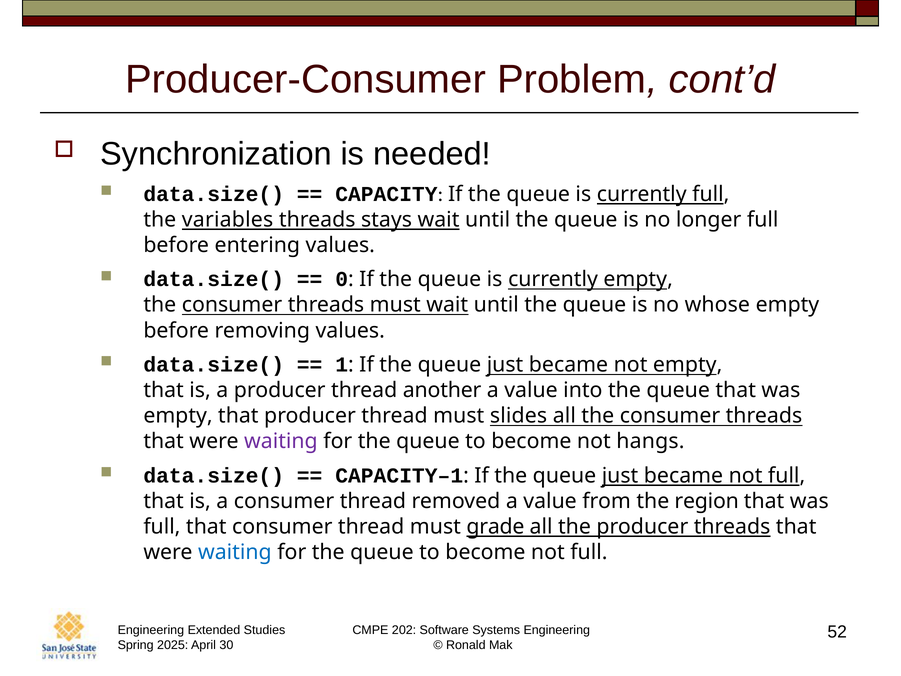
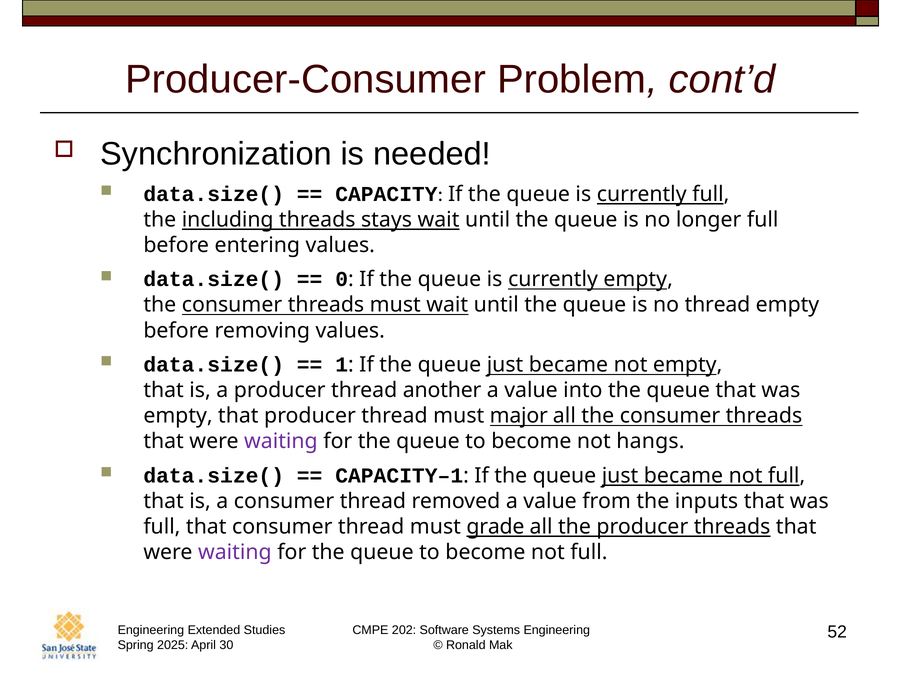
variables: variables -> including (228, 220)
no whose: whose -> thread (717, 305)
slides: slides -> major (519, 416)
region: region -> inputs (706, 501)
waiting colour: blue -> purple (235, 552)
